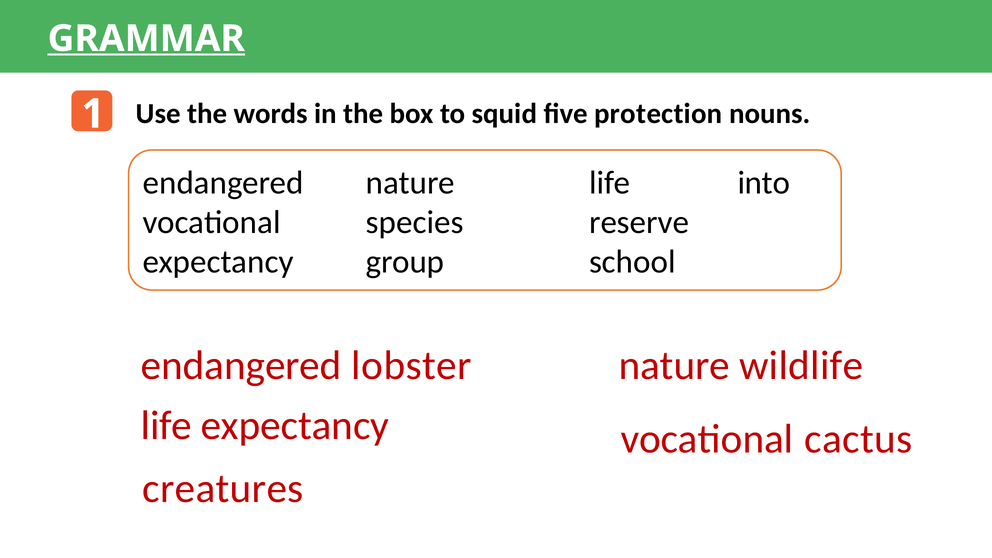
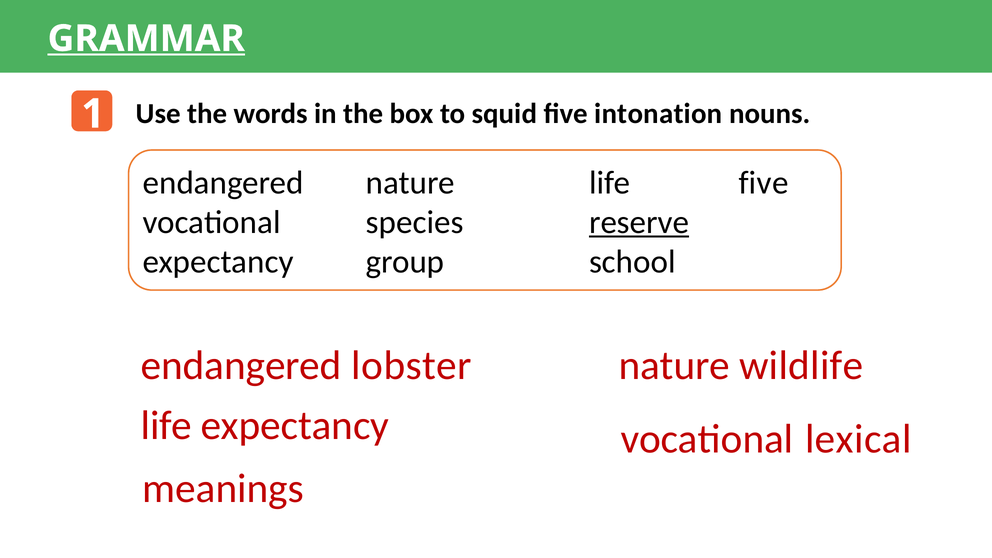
protection: protection -> intonation (658, 113)
life into: into -> five (764, 183)
reserve underline: none -> present (639, 222)
cactus: cactus -> lexical (858, 439)
creatures: creatures -> meanings (223, 488)
